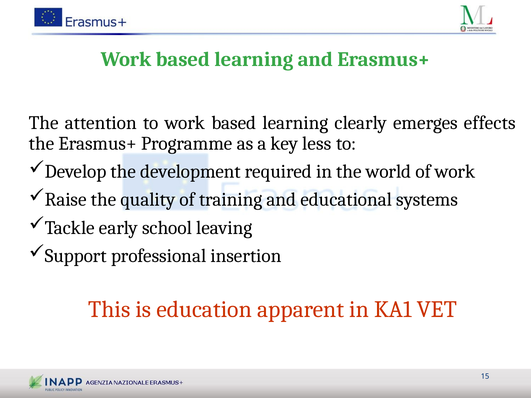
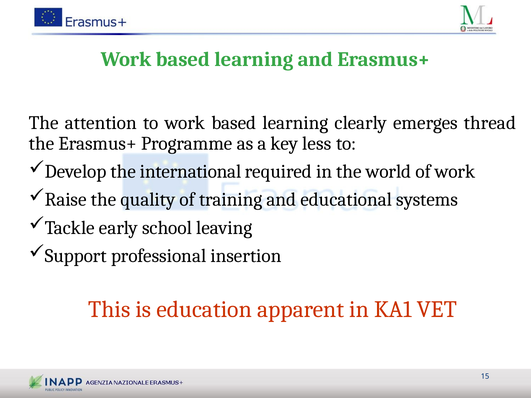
effects: effects -> thread (490, 123)
development: development -> international (191, 172)
